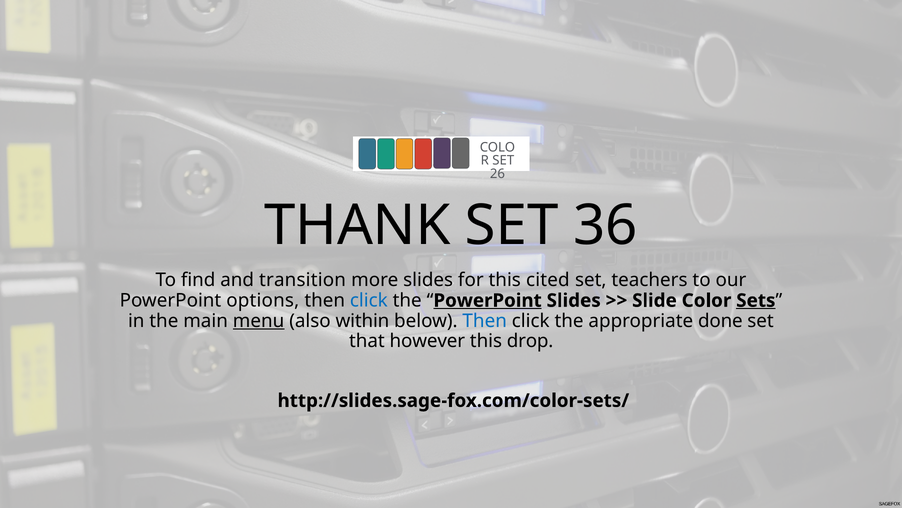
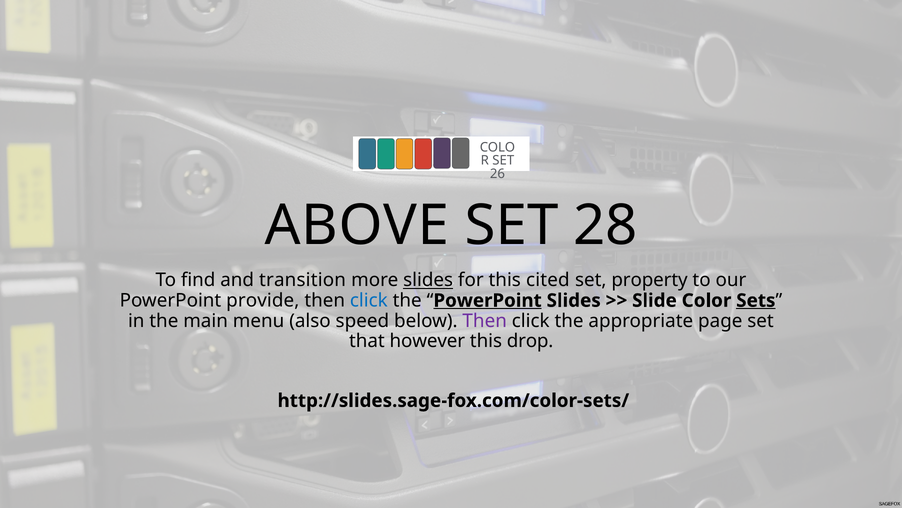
THANK: THANK -> ABOVE (357, 225)
36: 36 -> 28 (605, 225)
slides underline: none -> present (428, 280)
teachers: teachers -> property (650, 280)
options: options -> provide (263, 300)
menu underline: present -> none (259, 321)
within: within -> speed (362, 321)
Then colour: blue -> purple (485, 321)
done: done -> page (720, 321)
